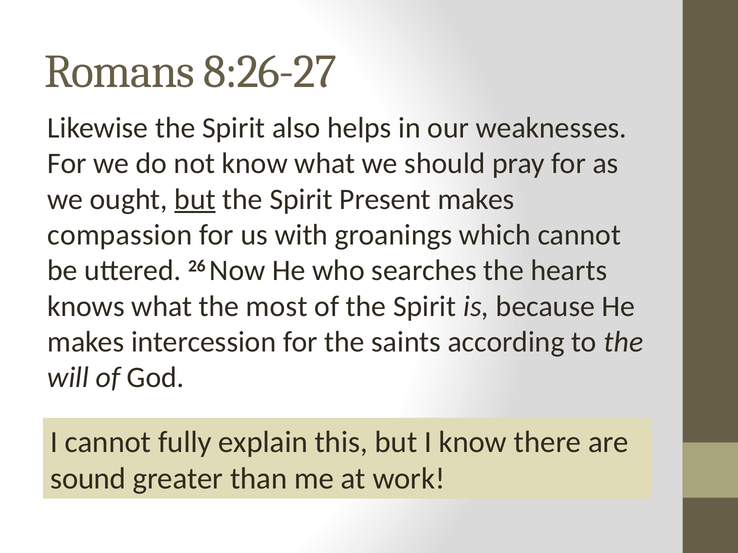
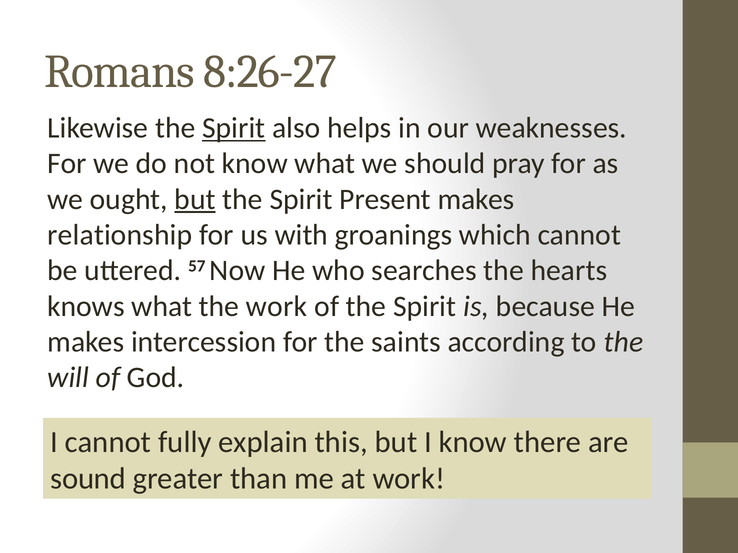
Spirit underline: none -> present (234, 128)
compassion: compassion -> relationship (120, 235)
26: 26 -> 57 (197, 266)
the most: most -> work (277, 307)
